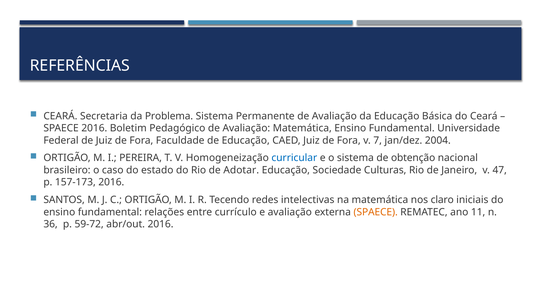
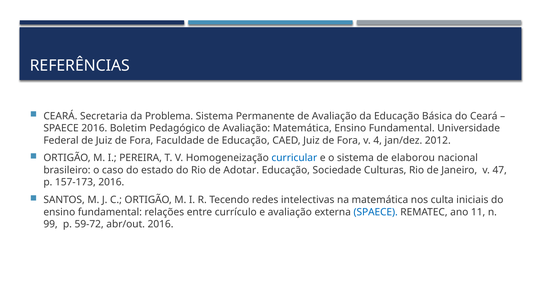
7: 7 -> 4 (378, 141)
2004: 2004 -> 2012 (438, 141)
obtenção: obtenção -> elaborou (413, 158)
claro: claro -> culta (442, 200)
SPAECE colour: orange -> blue (376, 212)
36: 36 -> 99 (51, 224)
